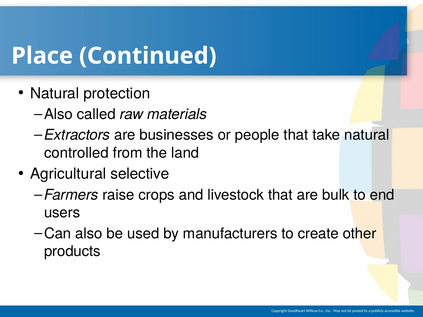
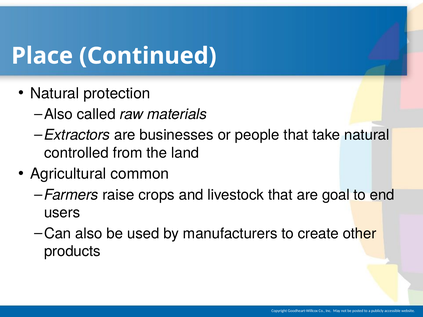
selective: selective -> common (140, 174)
bulk: bulk -> goal (336, 195)
